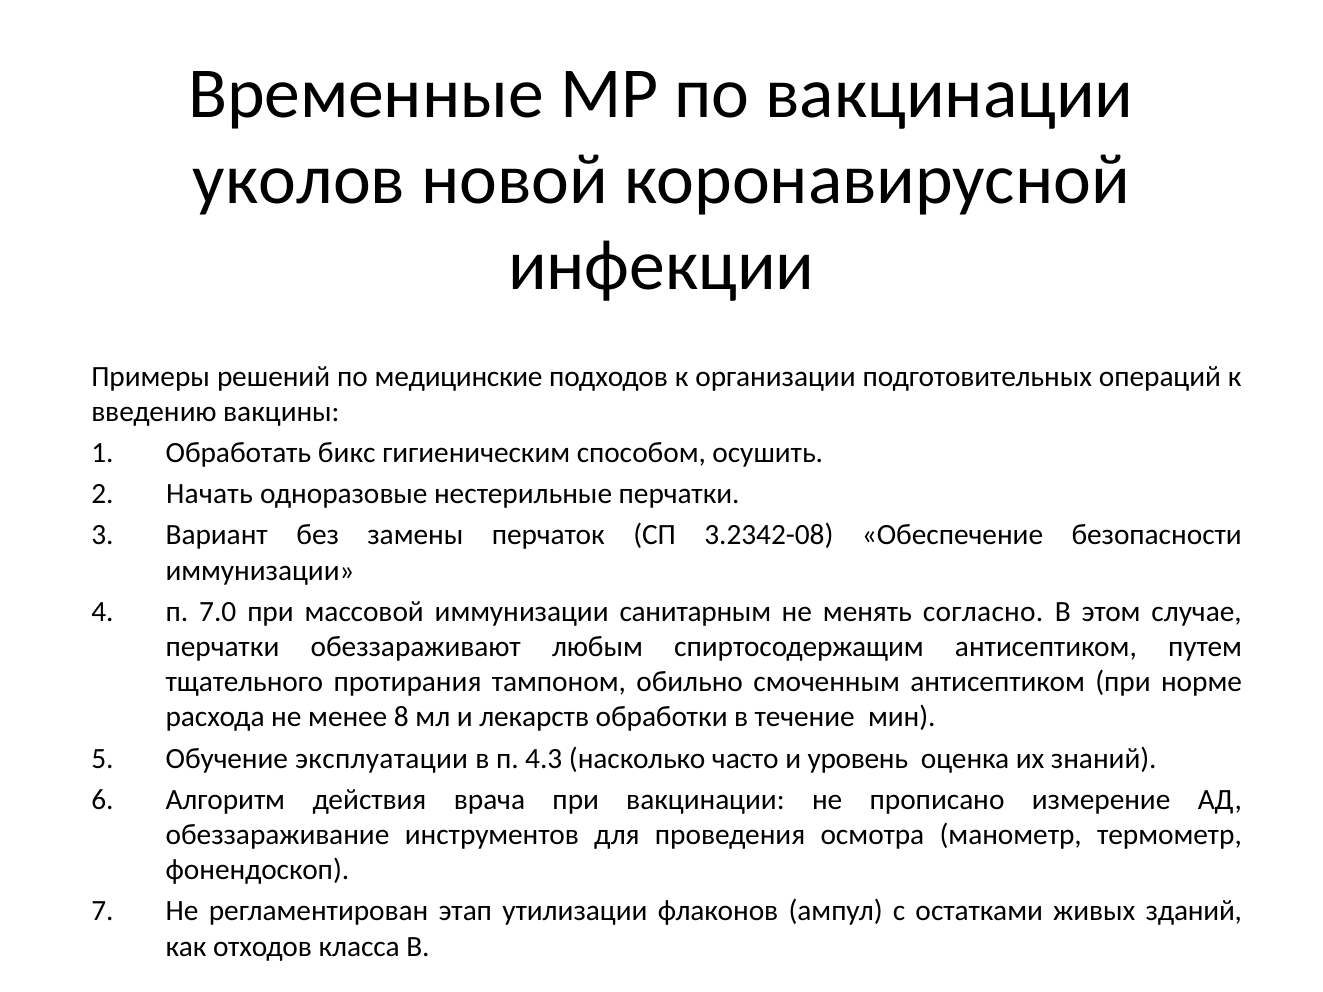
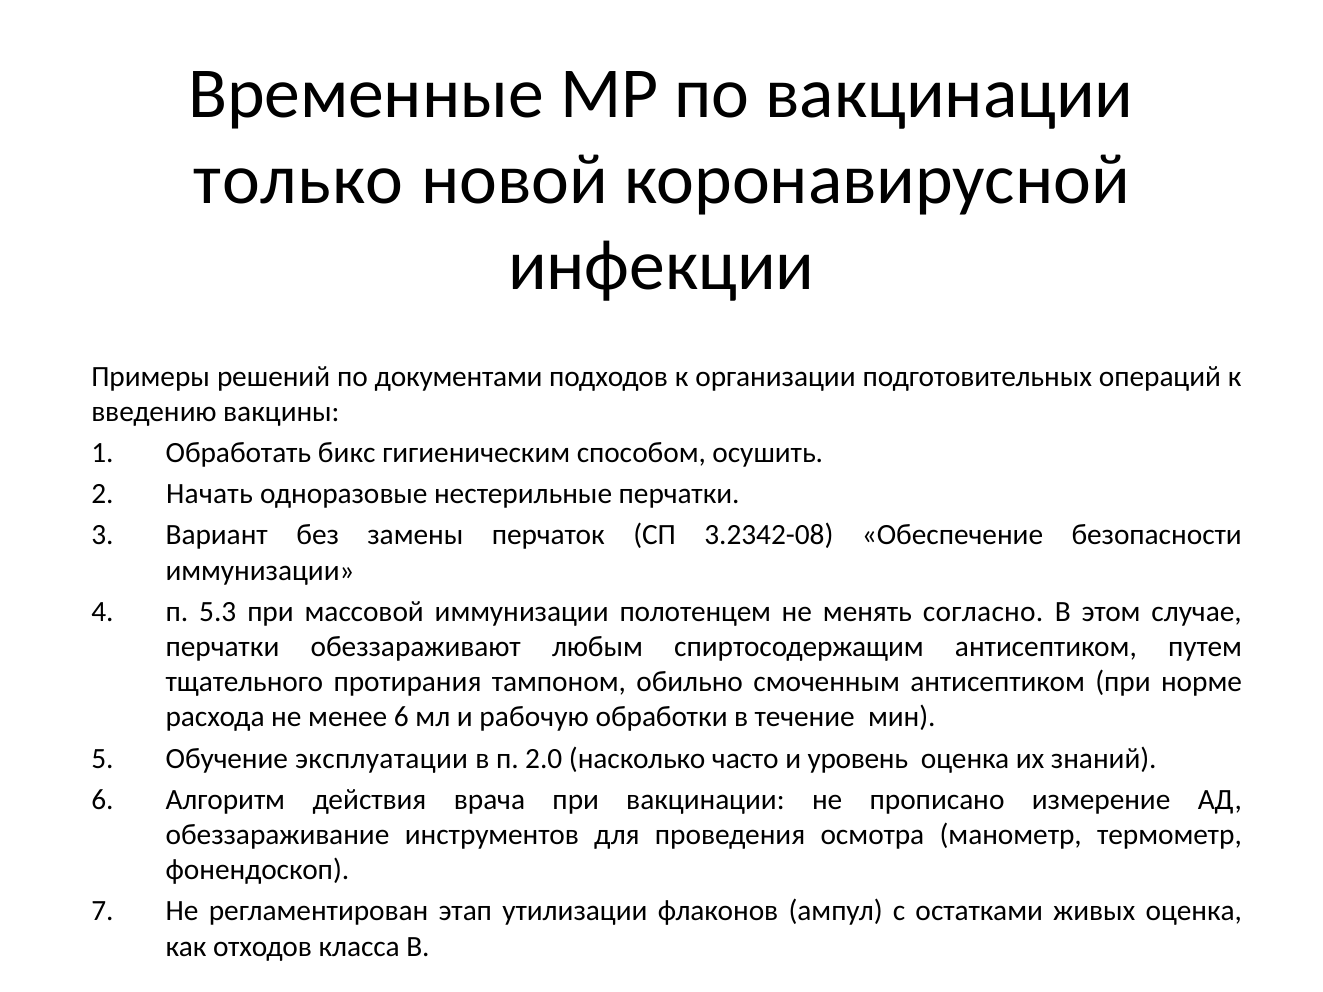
уколов: уколов -> только (299, 180)
медицинские: медицинские -> документами (459, 377)
7.0: 7.0 -> 5.3 (218, 612)
санитарным: санитарным -> полотенцем (695, 612)
менее 8: 8 -> 6 (401, 717)
лекарств: лекарств -> рабочую (534, 717)
4.3: 4.3 -> 2.0 (544, 759)
живых зданий: зданий -> оценка (1194, 911)
